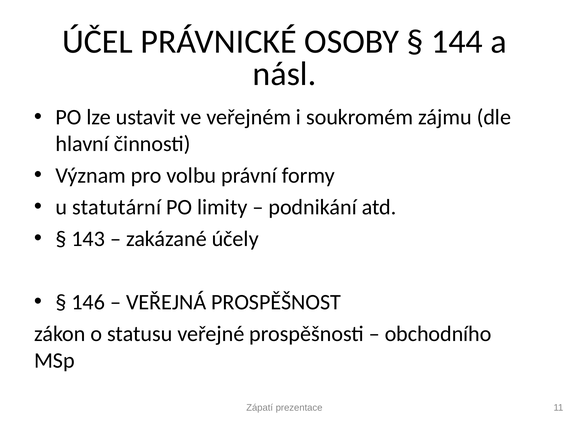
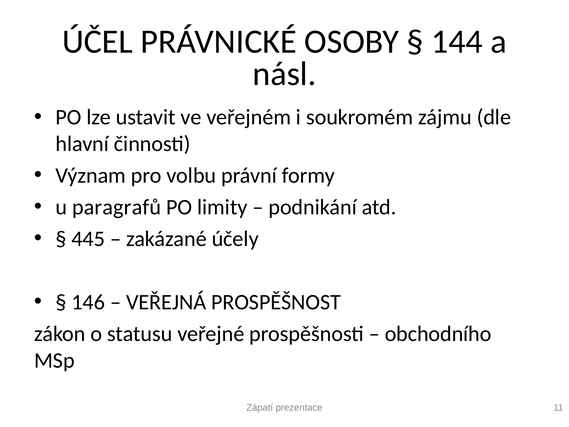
statutární: statutární -> paragrafů (117, 207)
143: 143 -> 445 (88, 239)
